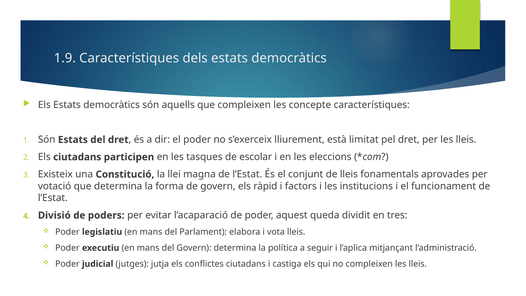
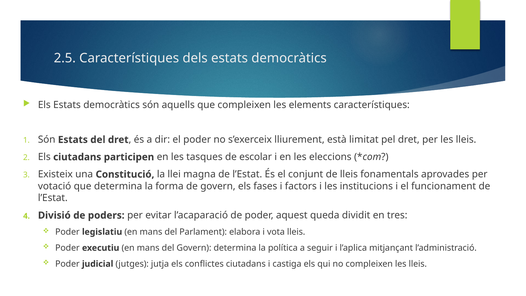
1.9: 1.9 -> 2.5 (65, 58)
concepte: concepte -> elements (310, 105)
ràpid: ràpid -> fases (265, 186)
